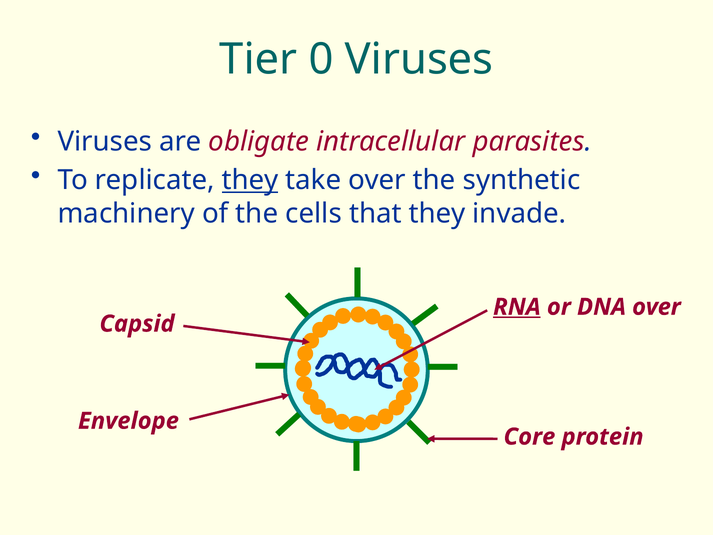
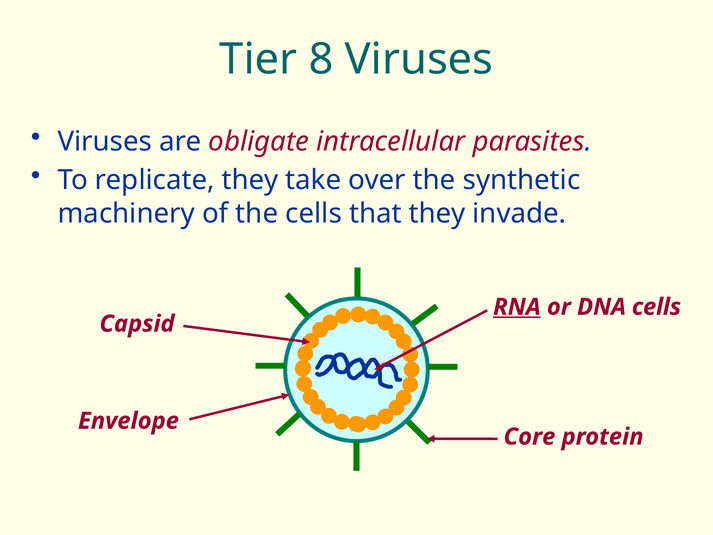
0: 0 -> 8 (321, 59)
they underline: present -> none (250, 180)
DNA over: over -> cells (656, 307)
